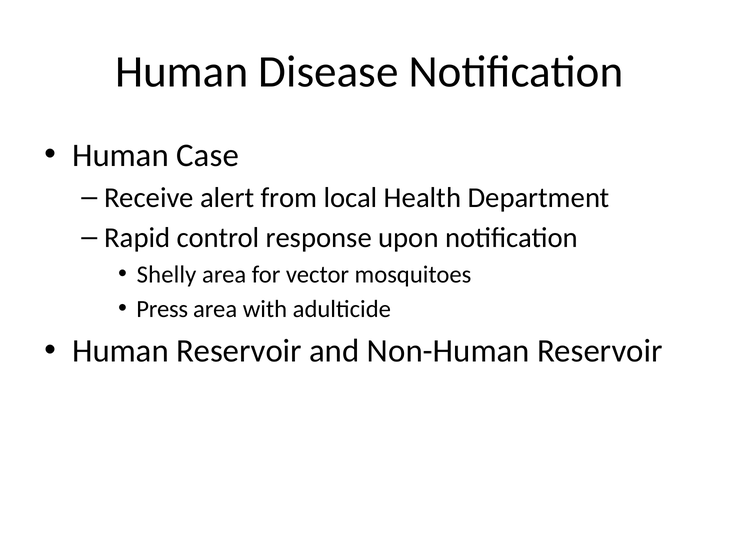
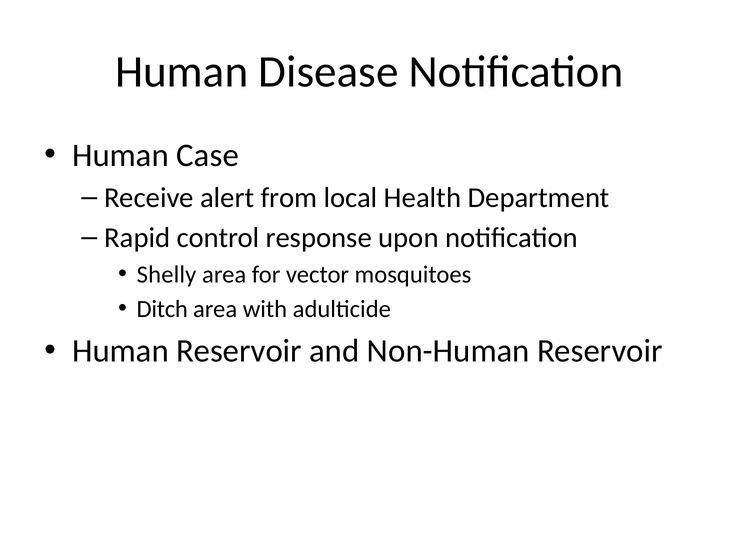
Press: Press -> Ditch (162, 309)
